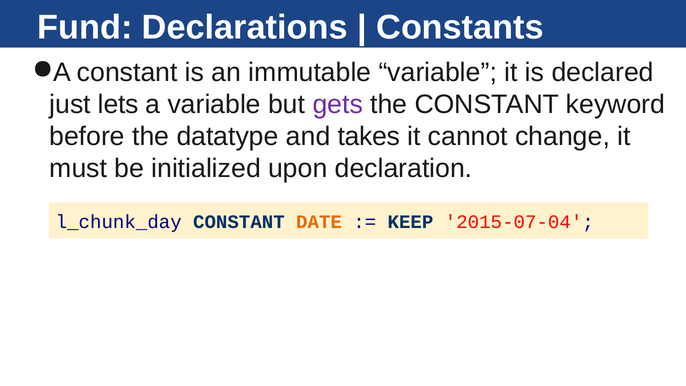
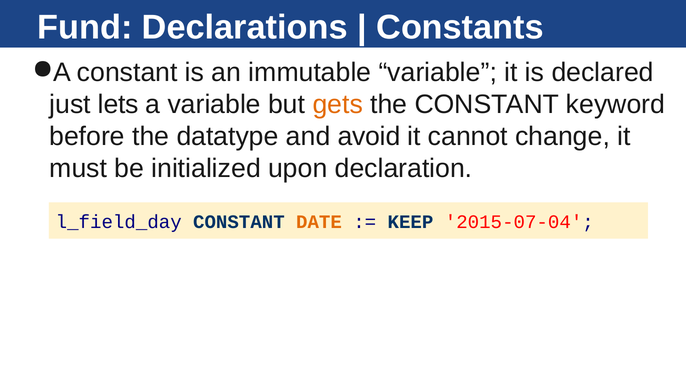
gets colour: purple -> orange (338, 104)
takes: takes -> avoid (369, 136)
l_chunk_day: l_chunk_day -> l_field_day (119, 222)
